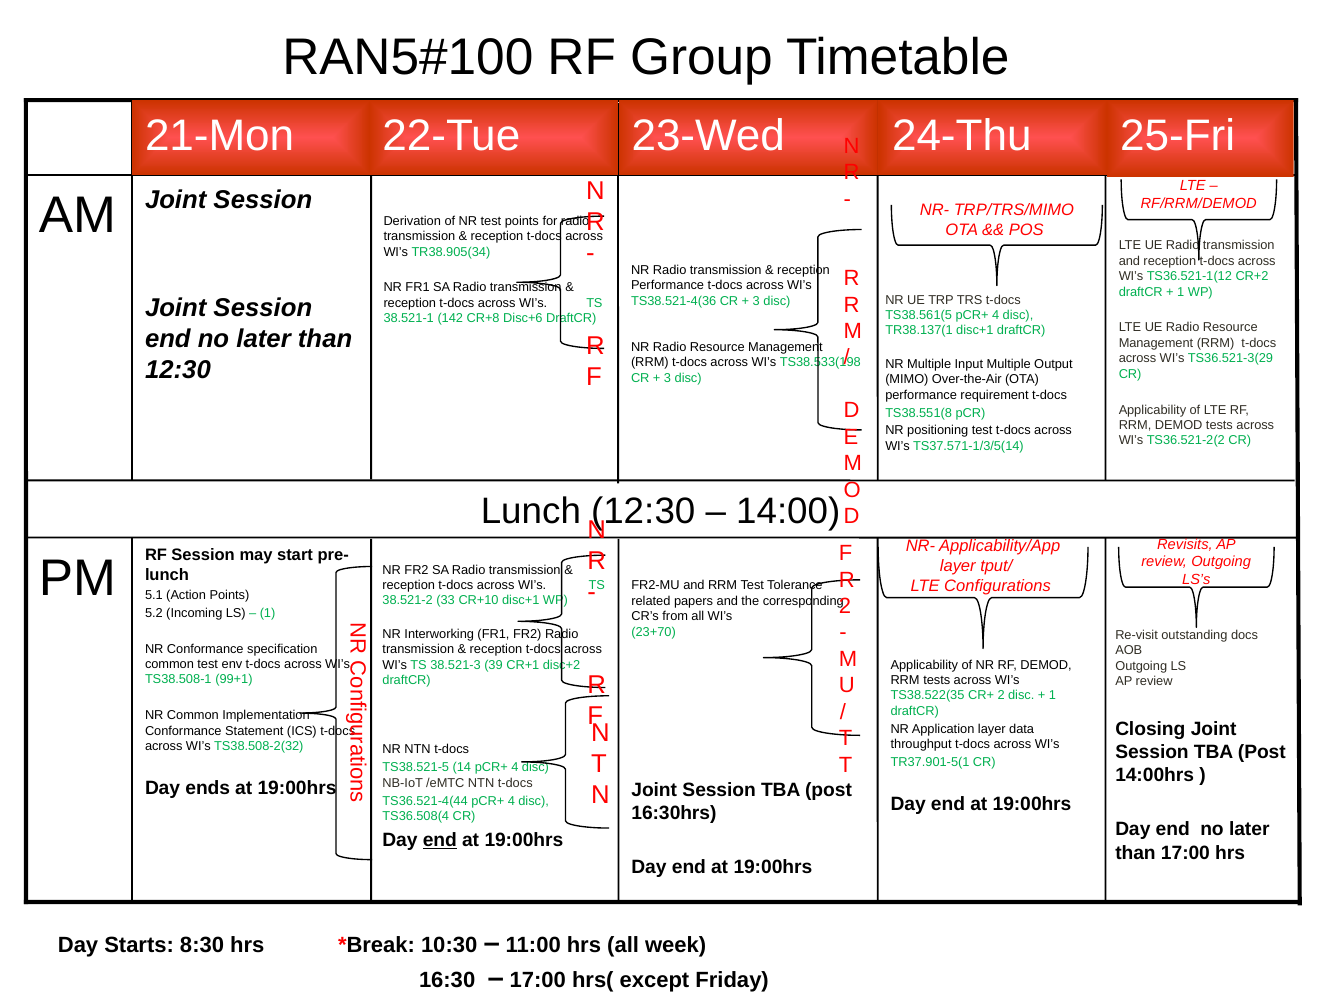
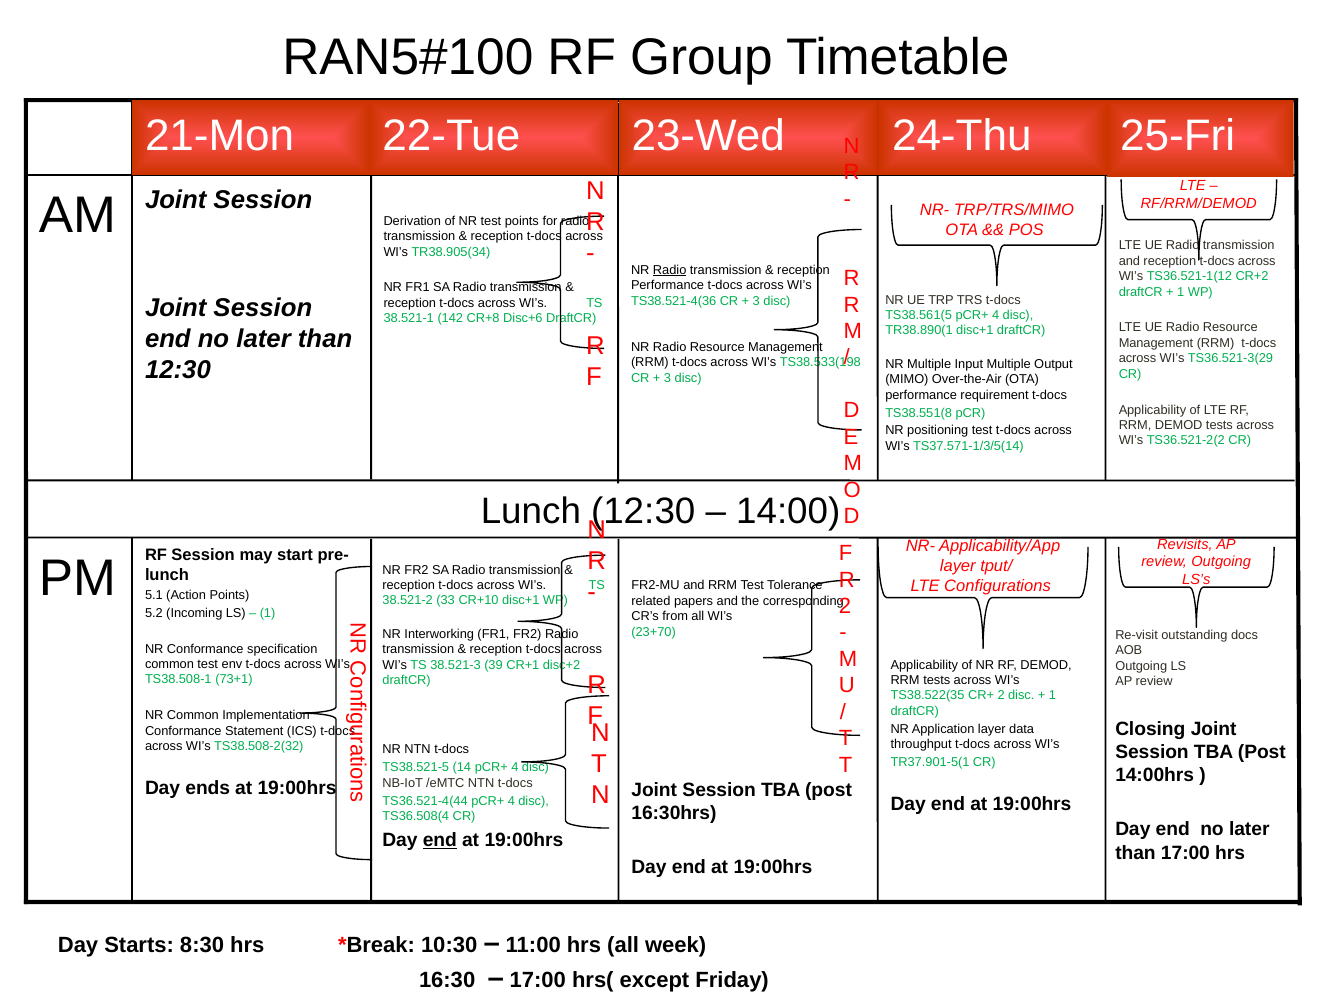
Radio underline: none -> present (670, 270)
TR38.137(1: TR38.137(1 -> TR38.890(1 (919, 330)
99+1: 99+1 -> 73+1 (234, 679)
